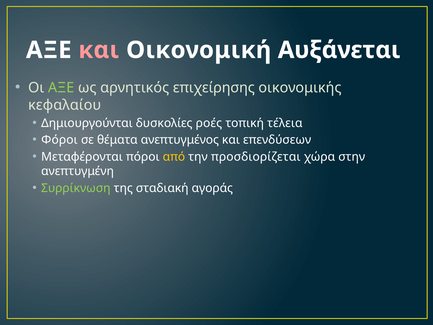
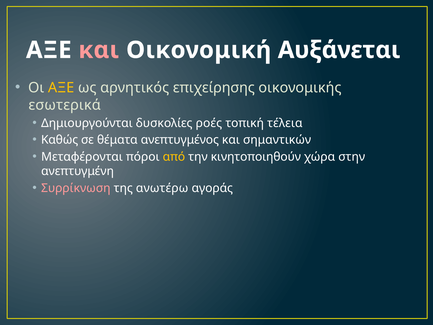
ΑΞΕ colour: light green -> yellow (61, 88)
κεφαλαίου: κεφαλαίου -> εσωτερικά (65, 105)
Φόροι: Φόροι -> Καθώς (60, 140)
επενδύσεων: επενδύσεων -> σημαντικών (277, 140)
προσδιορίζεται: προσδιορίζεται -> κινητοποιηθούν (256, 157)
Συρρίκνωση colour: light green -> pink (76, 188)
σταδιακή: σταδιακή -> ανωτέρω (162, 188)
